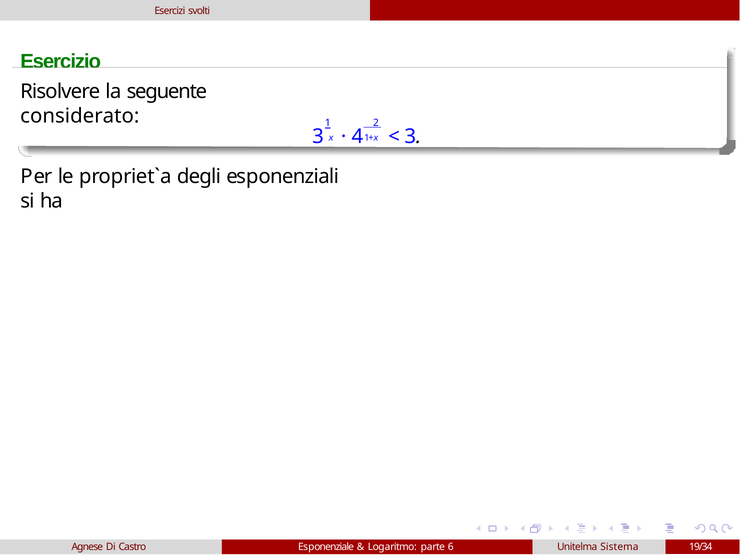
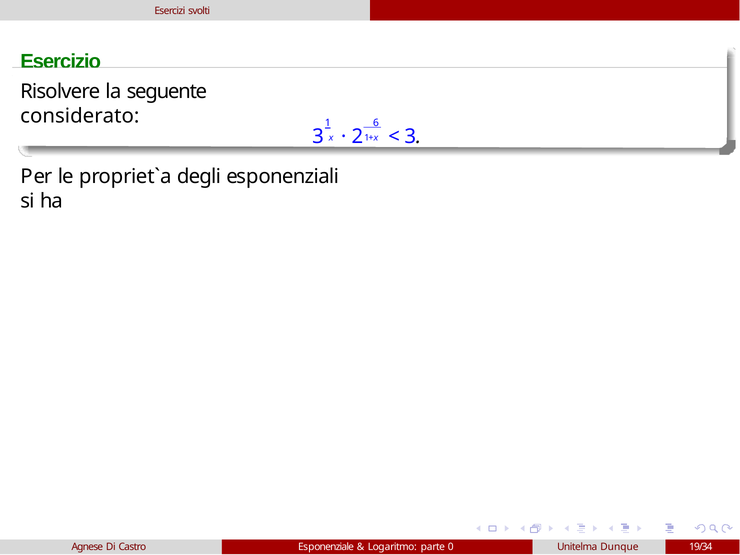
2: 2 -> 6 (376, 123)
4: 4 -> 2 (357, 136)
6: 6 -> 0 (451, 547)
Sistema: Sistema -> Dunque (619, 547)
